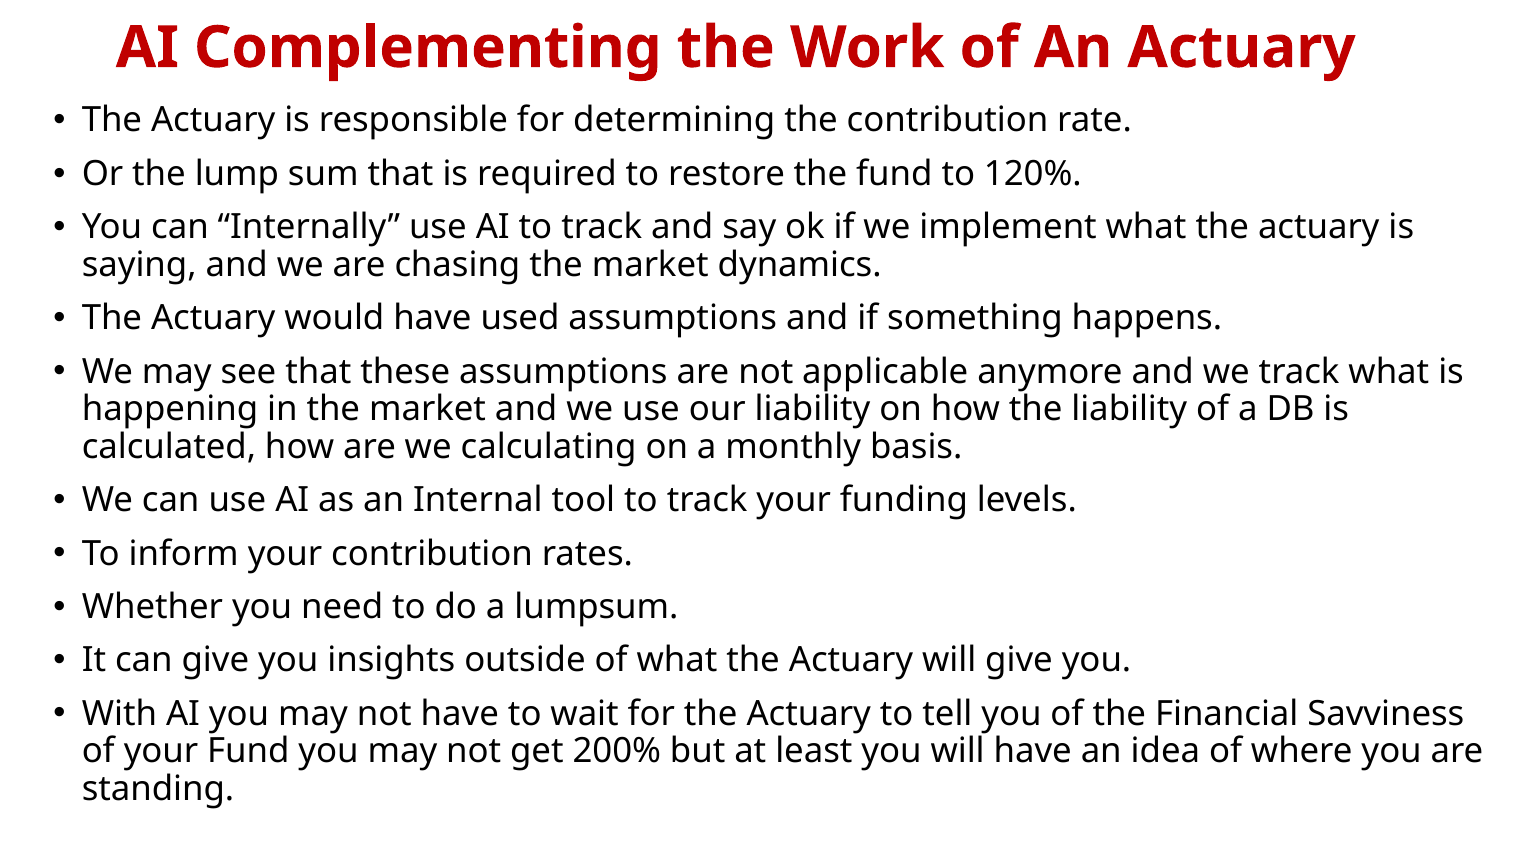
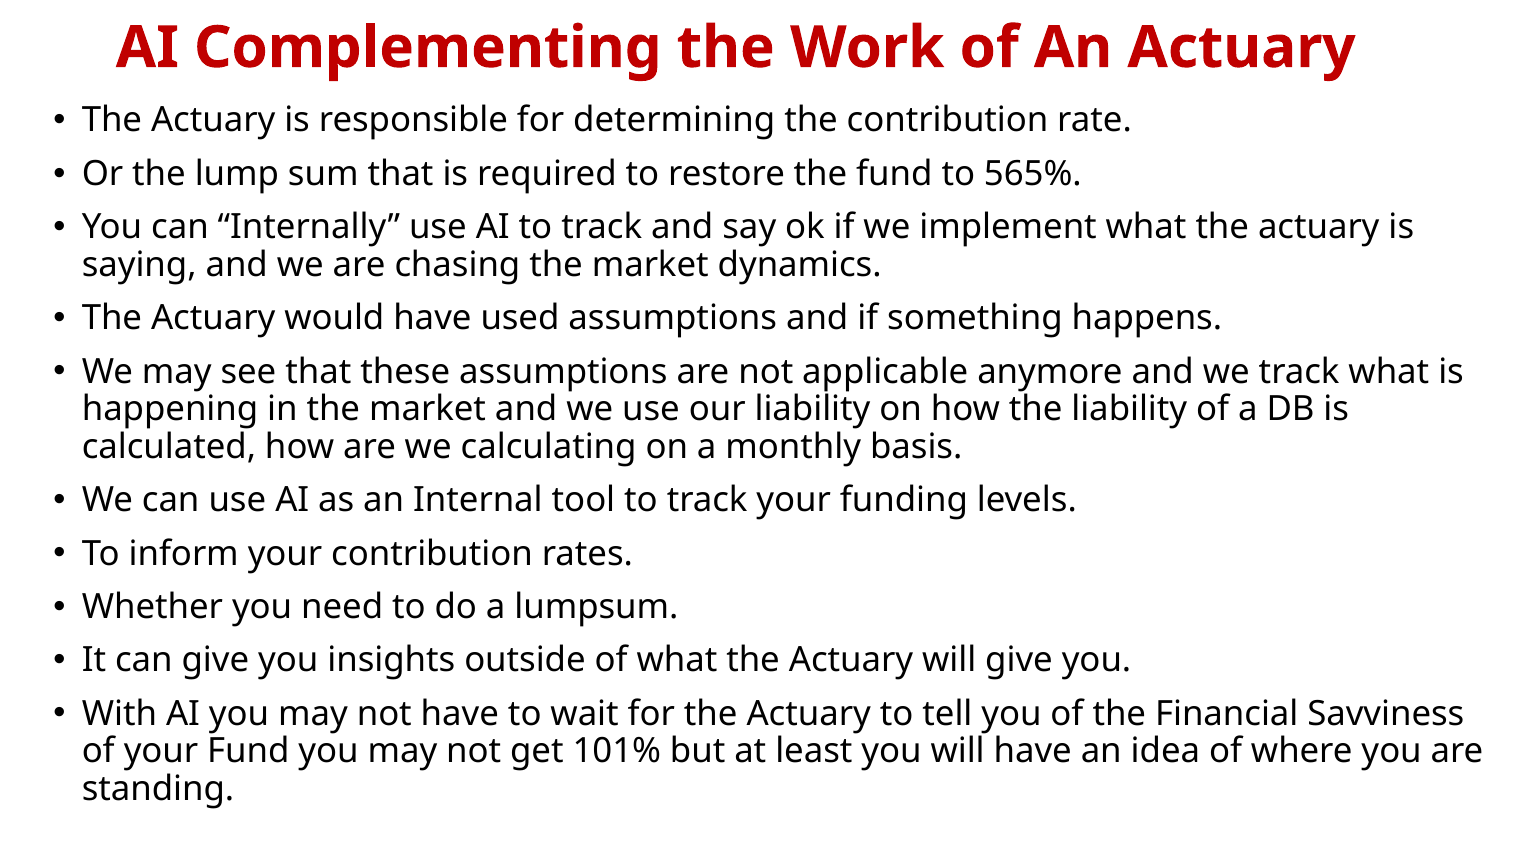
120%: 120% -> 565% (1033, 174)
200%: 200% -> 101% (617, 751)
